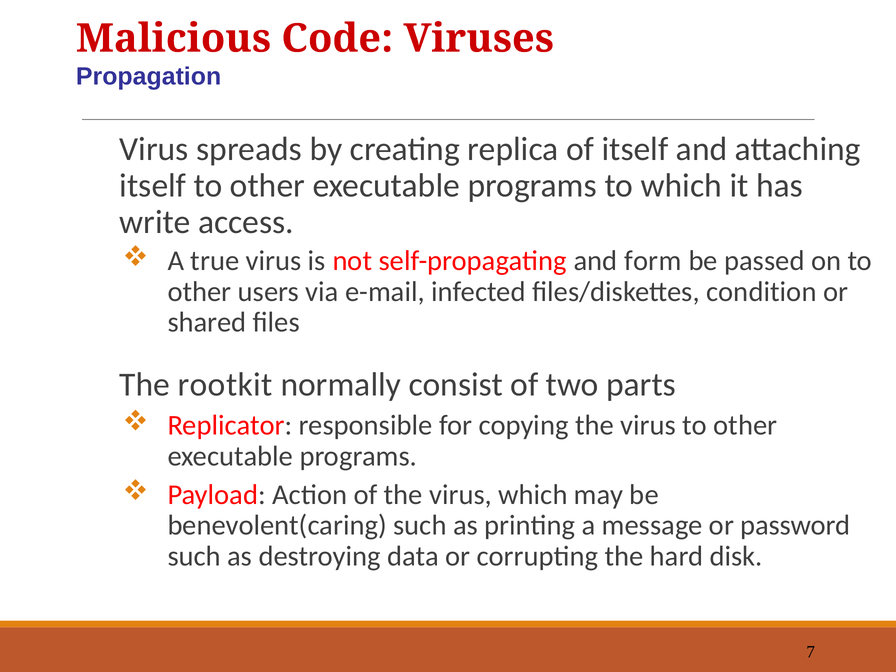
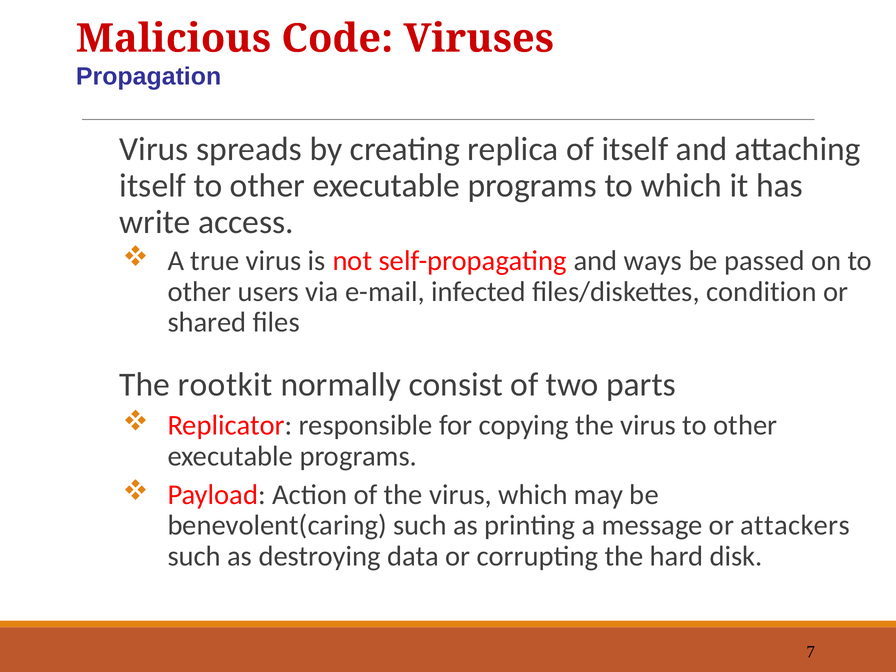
form: form -> ways (653, 261)
password: password -> attackers (795, 526)
